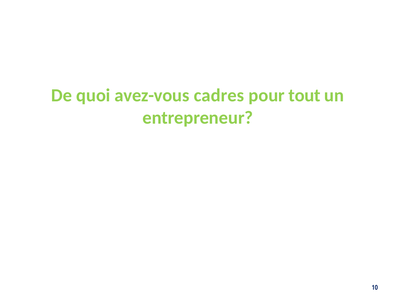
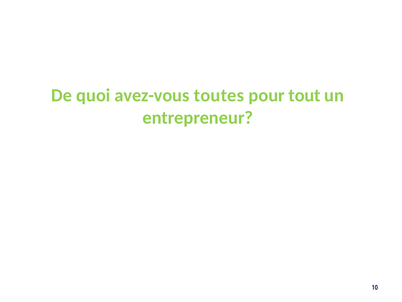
cadres: cadres -> toutes (219, 95)
